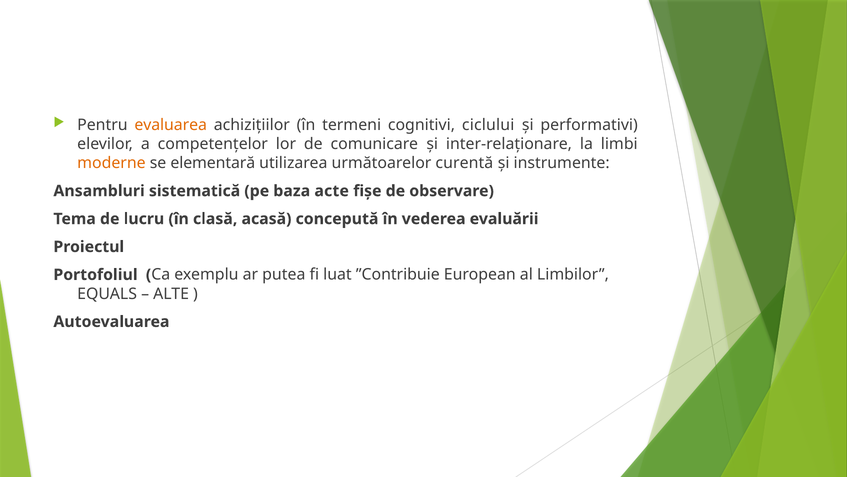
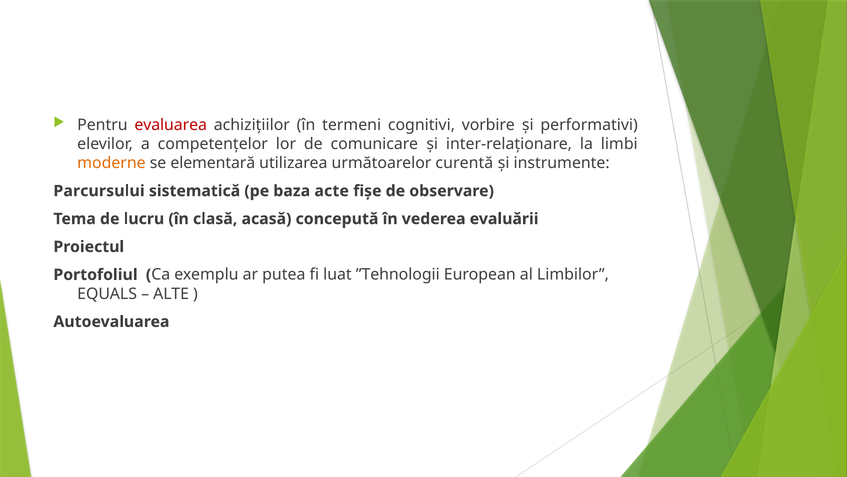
evaluarea colour: orange -> red (171, 125)
ciclului: ciclului -> vorbire (488, 125)
Ansambluri: Ansambluri -> Parcursului (99, 191)
”Contribuie: ”Contribuie -> ”Tehnologii (398, 274)
